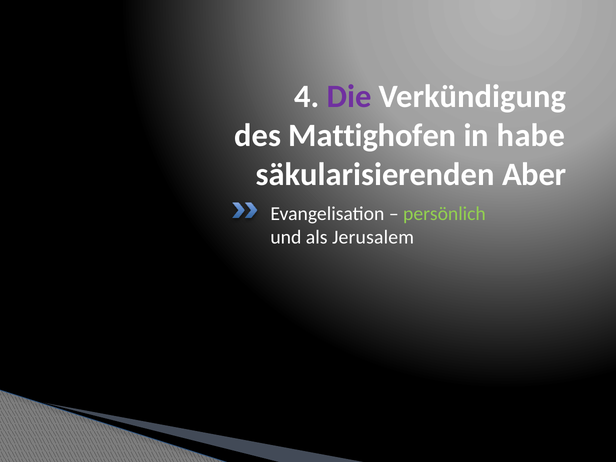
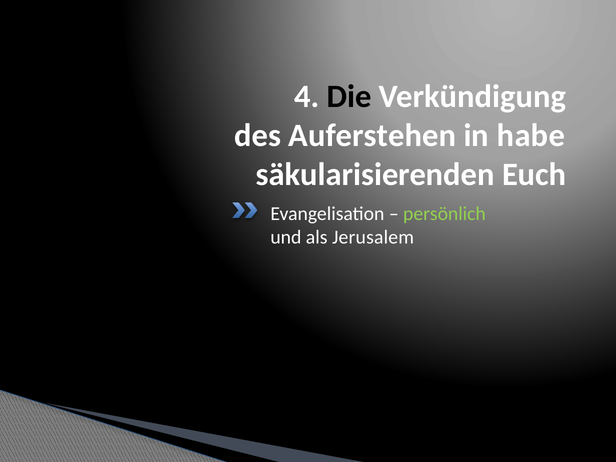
Die colour: purple -> black (349, 96)
Mattighofen: Mattighofen -> Auferstehen (372, 135)
Aber: Aber -> Euch (534, 174)
